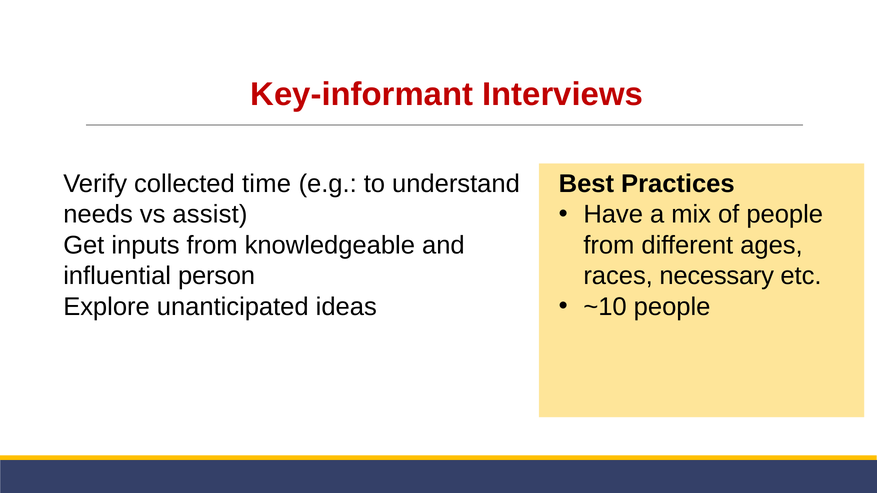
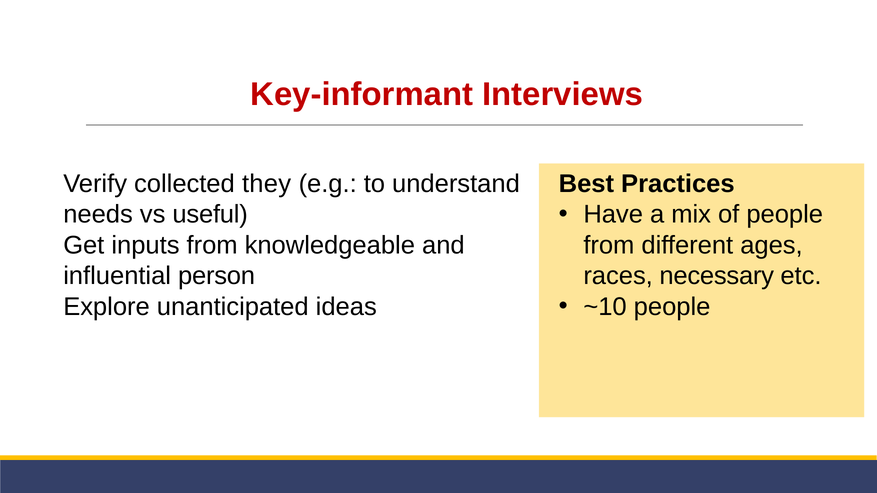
time: time -> they (267, 184)
assist: assist -> useful (210, 215)
